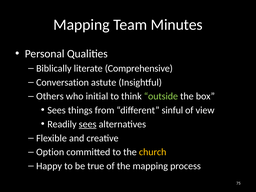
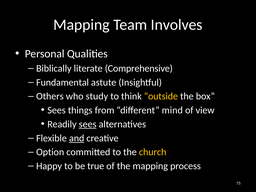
Minutes: Minutes -> Involves (177, 25)
Conversation: Conversation -> Fundamental (63, 82)
initial: initial -> study (97, 96)
outside colour: light green -> yellow (161, 96)
sinful: sinful -> mind (172, 110)
and underline: none -> present (77, 138)
